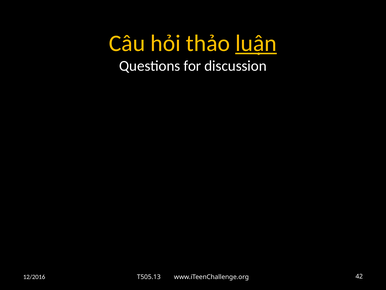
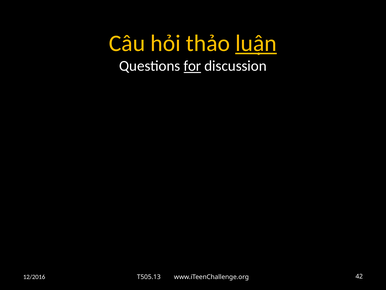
for underline: none -> present (192, 66)
